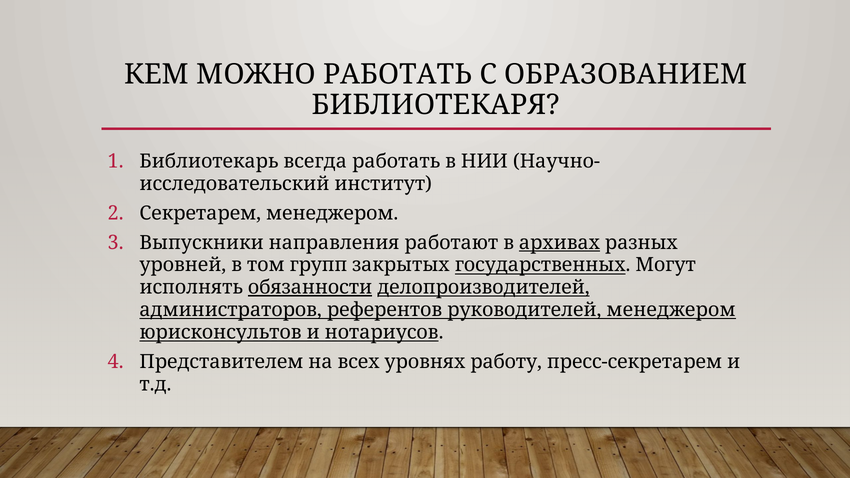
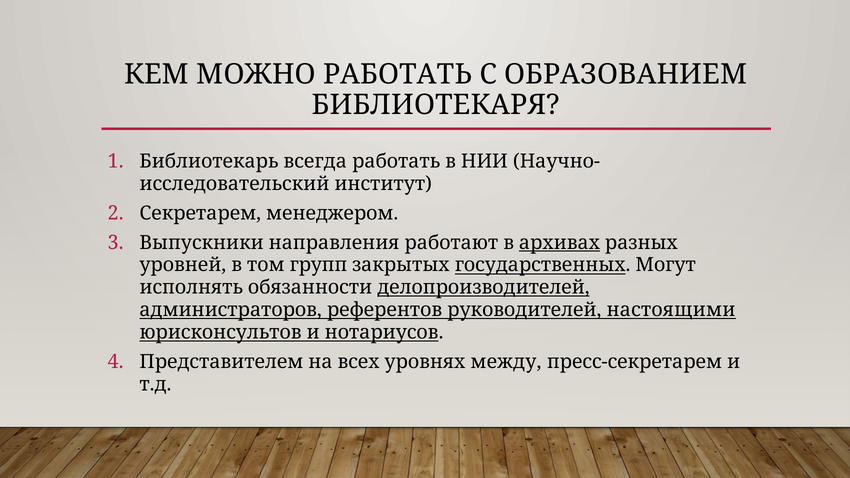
обязанности underline: present -> none (310, 287)
руководителей менеджером: менеджером -> настоящими (671, 310)
работу: работу -> между (506, 362)
